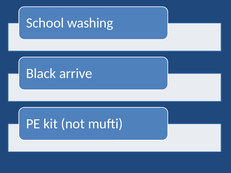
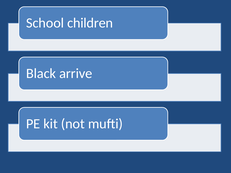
washing: washing -> children (90, 23)
